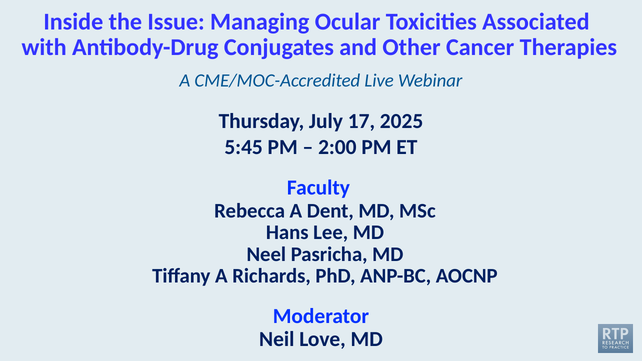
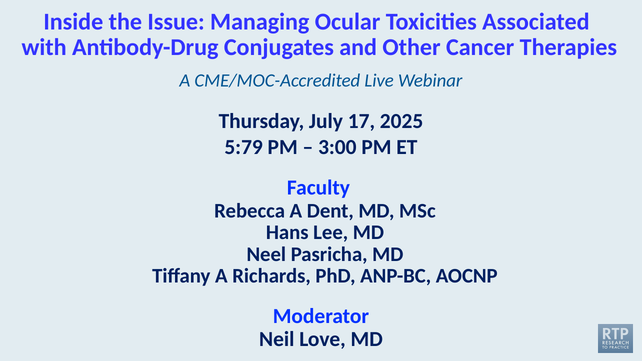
5:45: 5:45 -> 5:79 (244, 147)
2:00: 2:00 -> 3:00 (337, 147)
